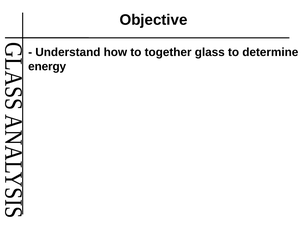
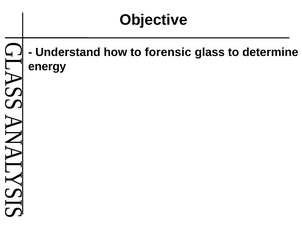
together: together -> forensic (168, 52)
